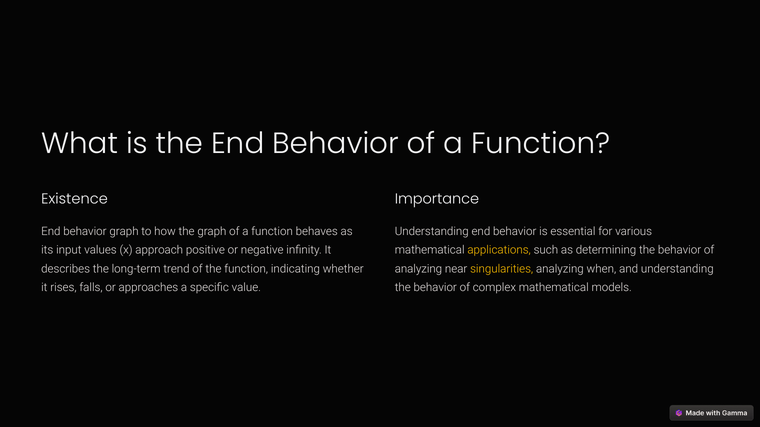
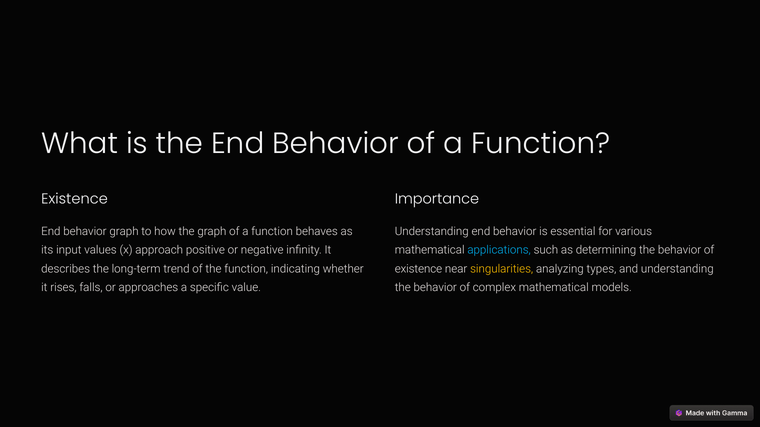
applications colour: yellow -> light blue (499, 250)
analyzing: analyzing -> existence (418, 269)
when: when -> types (601, 269)
